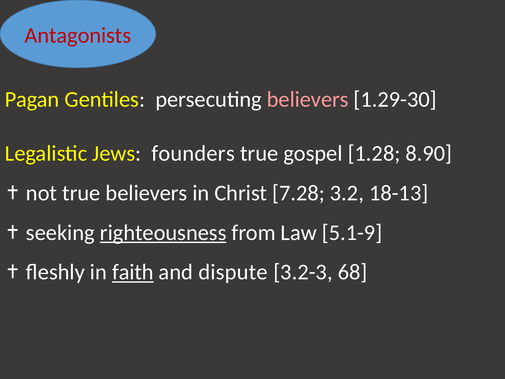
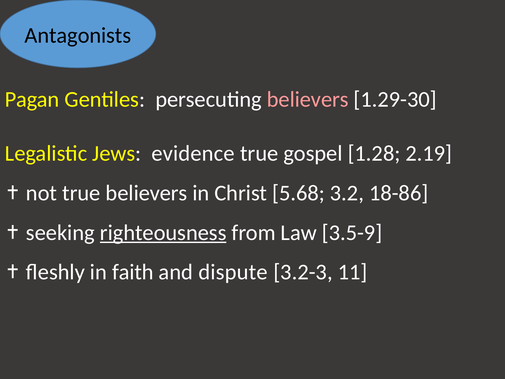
Antagonists colour: red -> black (78, 35)
founders: founders -> evidence (193, 153)
8.90: 8.90 -> 2.19 (429, 153)
7.28: 7.28 -> 5.68 (299, 193)
18-13: 18-13 -> 18-86 (399, 193)
5.1-9: 5.1-9 -> 3.5-9 (352, 232)
faith underline: present -> none (133, 272)
68: 68 -> 11 (352, 272)
